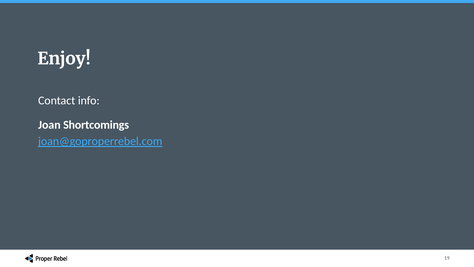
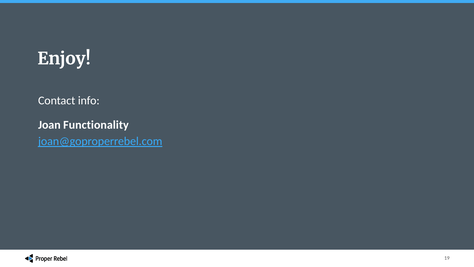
Shortcomings: Shortcomings -> Functionality (96, 125)
